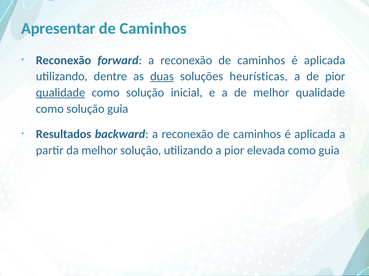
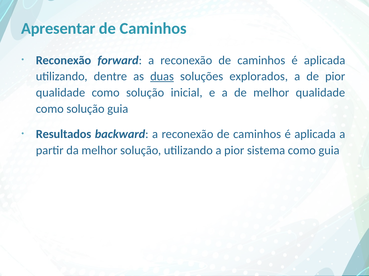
heurísticas: heurísticas -> explorados (259, 77)
qualidade underline: present -> none (60, 93)
elevada: elevada -> sistema (266, 151)
